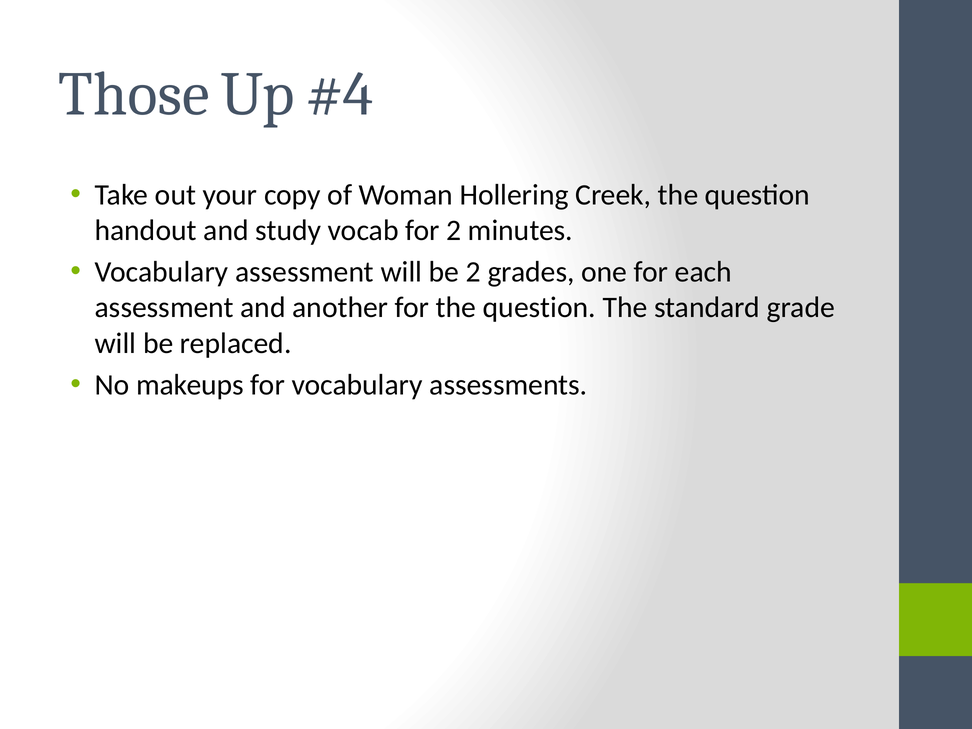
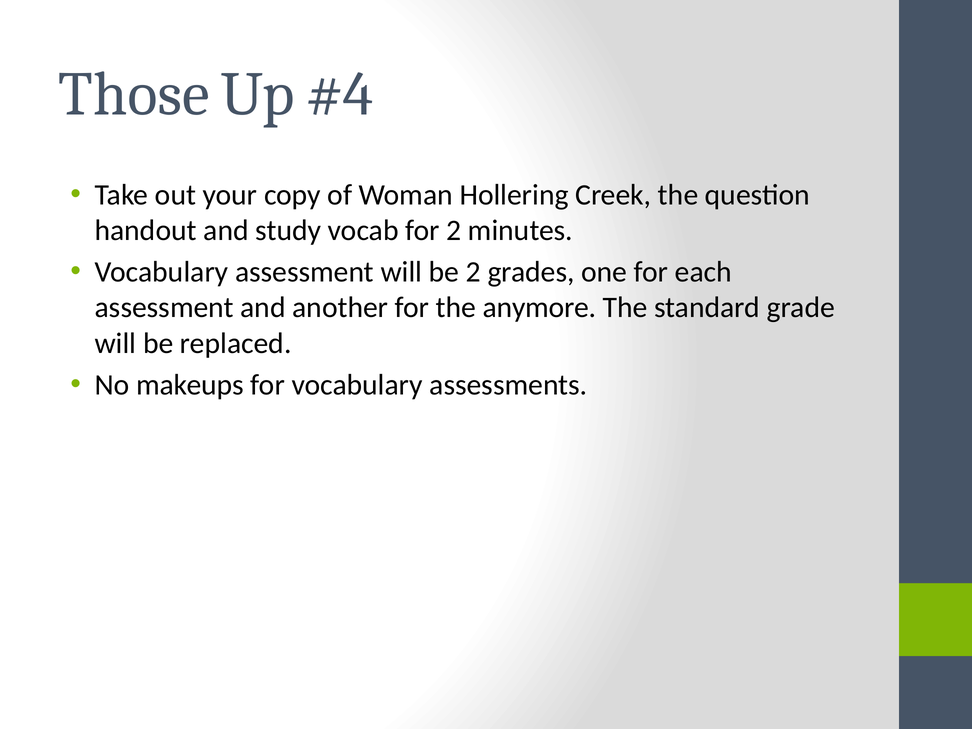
for the question: question -> anymore (540, 308)
